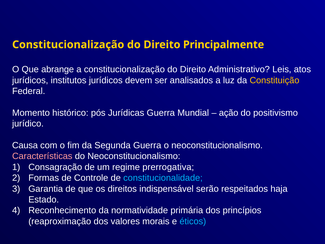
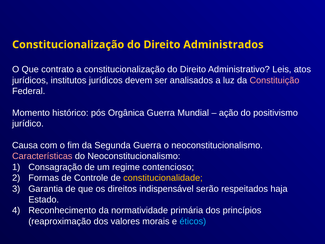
Principalmente: Principalmente -> Administrados (223, 45)
abrange: abrange -> contrato (58, 69)
Constituição colour: yellow -> pink (274, 80)
Jurídicas: Jurídicas -> Orgânica (126, 113)
prerrogativa: prerrogativa -> contencioso (168, 167)
constitucionalidade colour: light blue -> yellow (163, 178)
